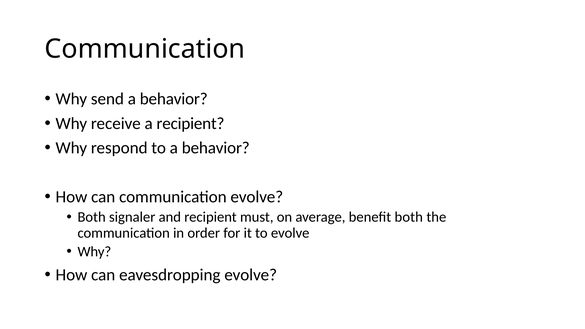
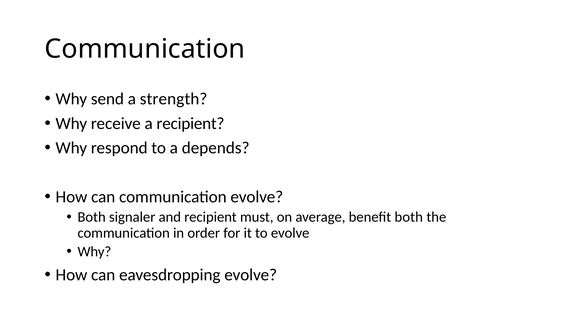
send a behavior: behavior -> strength (174, 99)
to a behavior: behavior -> depends (216, 148)
